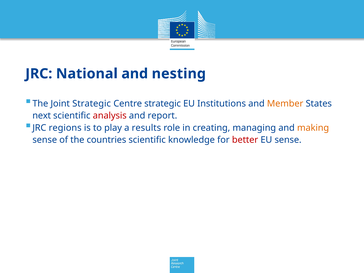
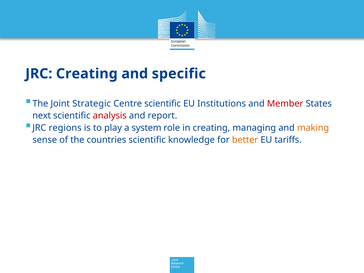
JRC National: National -> Creating (87, 74)
nesting: nesting -> specific (179, 74)
Centre strategic: strategic -> scientific (163, 104)
Member colour: orange -> red (285, 104)
results: results -> system (146, 128)
better colour: red -> orange (245, 140)
EU sense: sense -> tariffs (288, 140)
